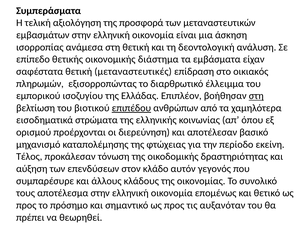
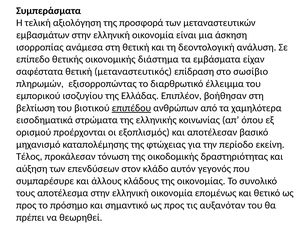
μεταναστευτικές: μεταναστευτικές -> μεταναστευτικός (133, 72)
οικιακός: οικιακός -> σωσίβιο (251, 72)
στη underline: present -> none (256, 96)
διερεύνηση: διερεύνηση -> εξοπλισμός (144, 132)
